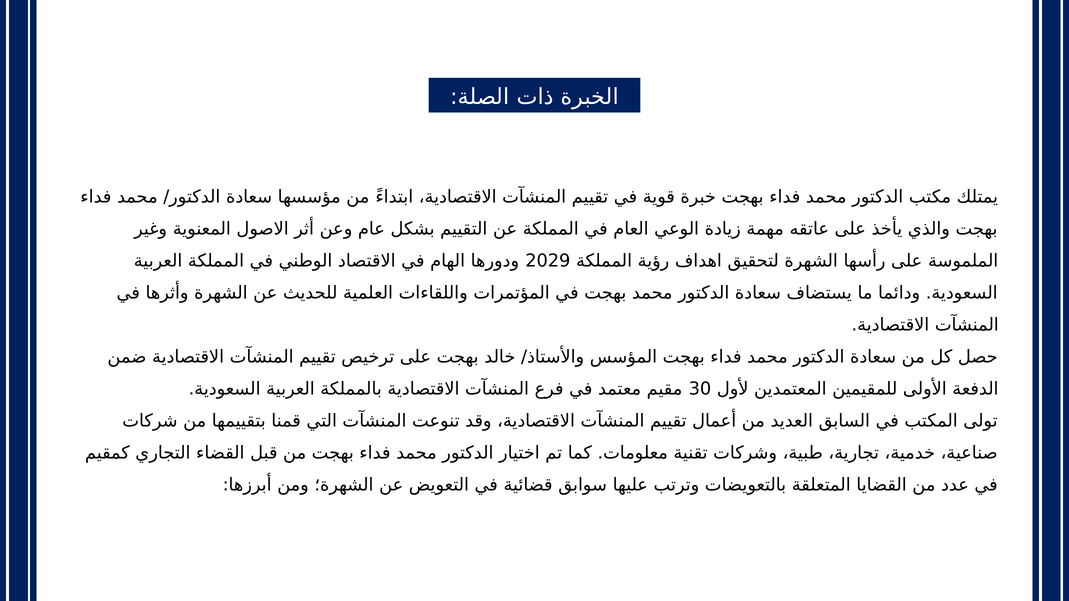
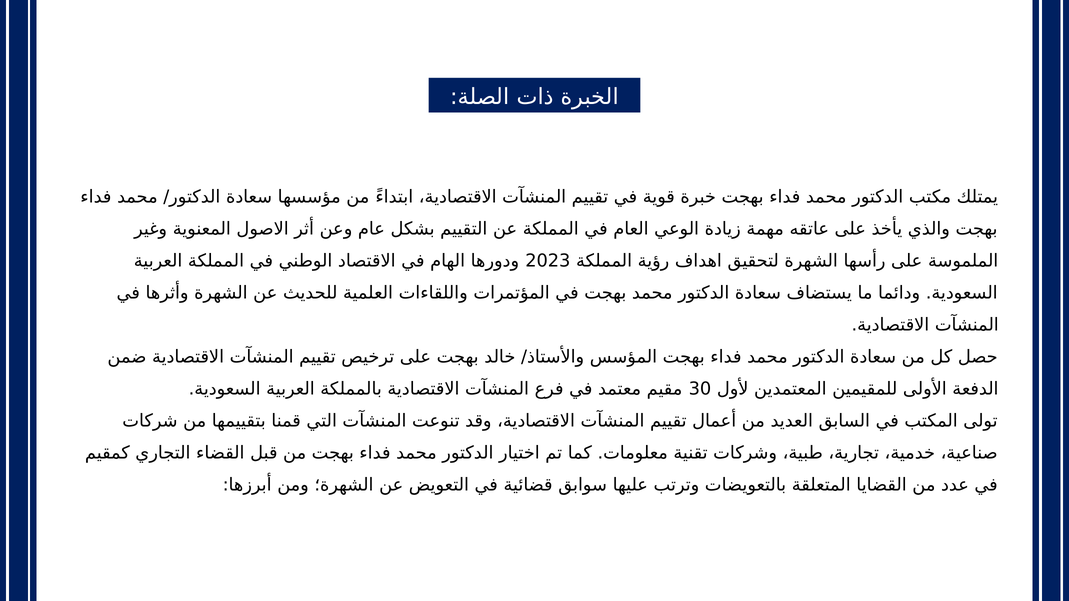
2029: 2029 -> 2023 (548, 261)
